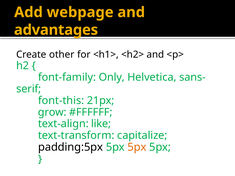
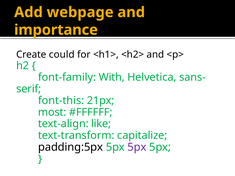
advantages: advantages -> importance (56, 30)
other: other -> could (62, 55)
Only: Only -> With (112, 77)
grow: grow -> most (52, 112)
5px colour: orange -> purple (137, 147)
